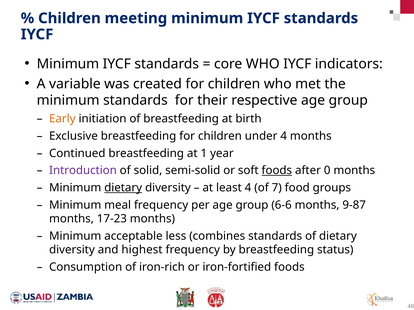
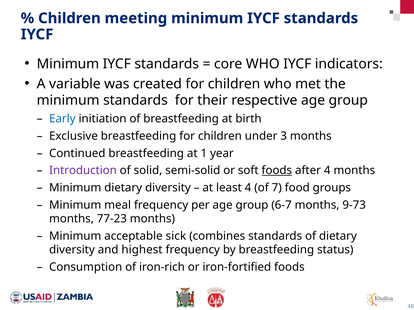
Early colour: orange -> blue (62, 119)
under 4: 4 -> 3 (284, 136)
after 0: 0 -> 4 (327, 171)
dietary underline: present -> none (123, 188)
6-6: 6-6 -> 6-7 (282, 205)
9-87: 9-87 -> 9-73 (354, 205)
17-23: 17-23 -> 77-23 (112, 219)
less: less -> sick (176, 236)
